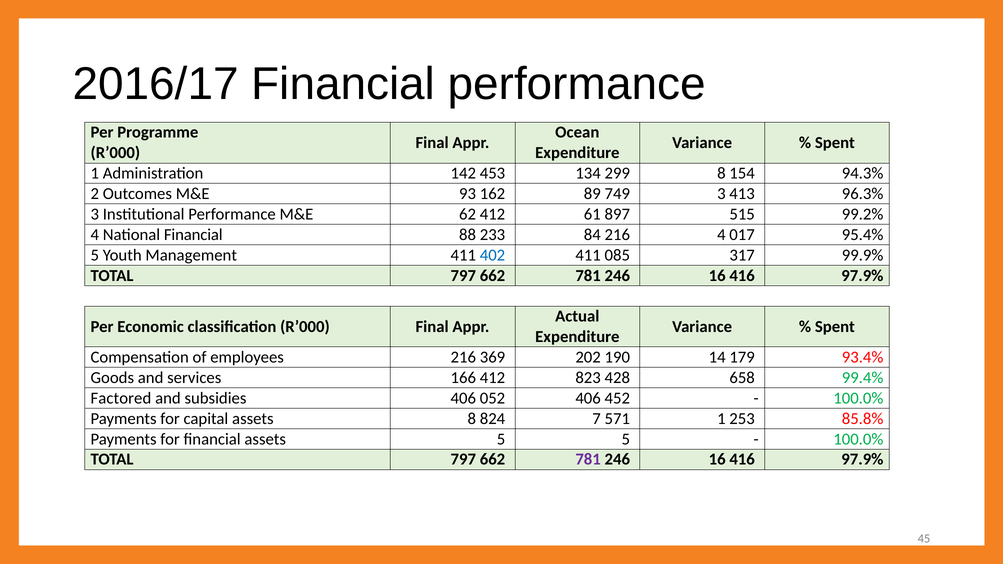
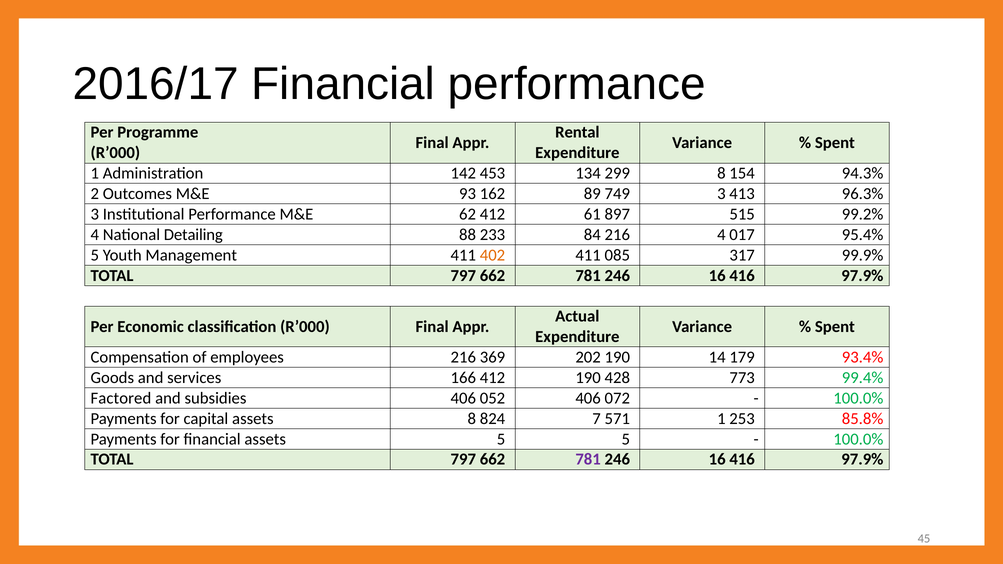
Ocean: Ocean -> Rental (577, 132)
National Financial: Financial -> Detailing (193, 235)
402 colour: blue -> orange (492, 255)
412 823: 823 -> 190 (588, 378)
658: 658 -> 773 (742, 378)
452: 452 -> 072 (617, 398)
